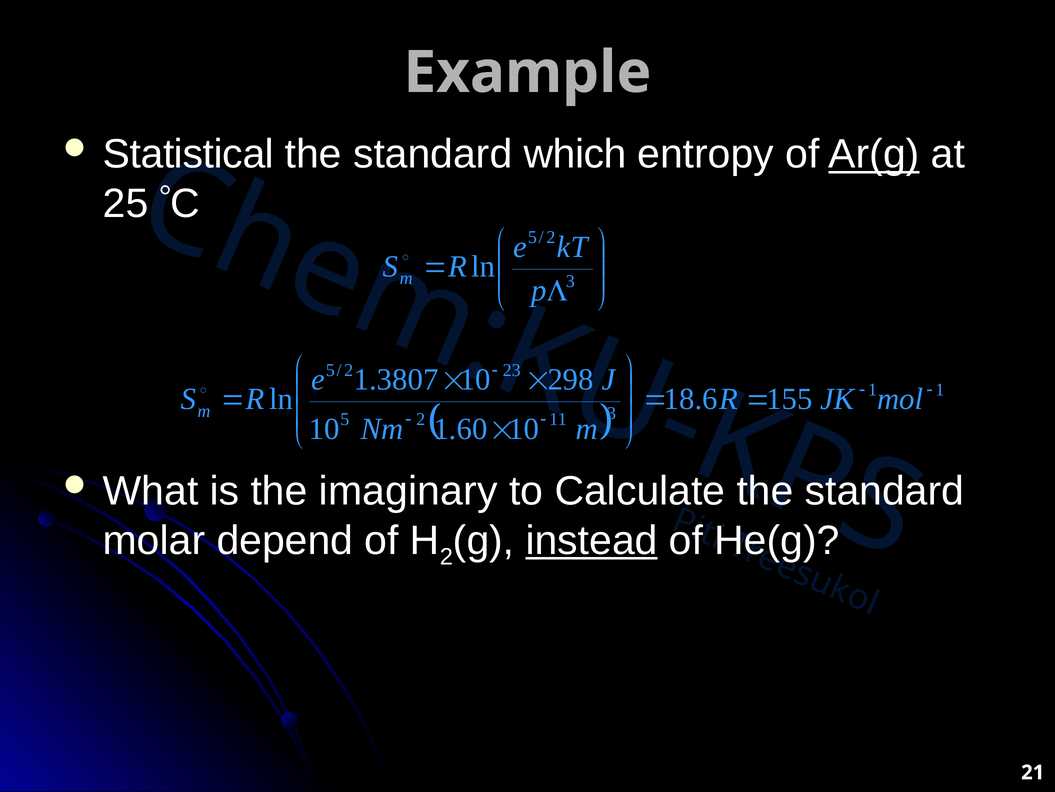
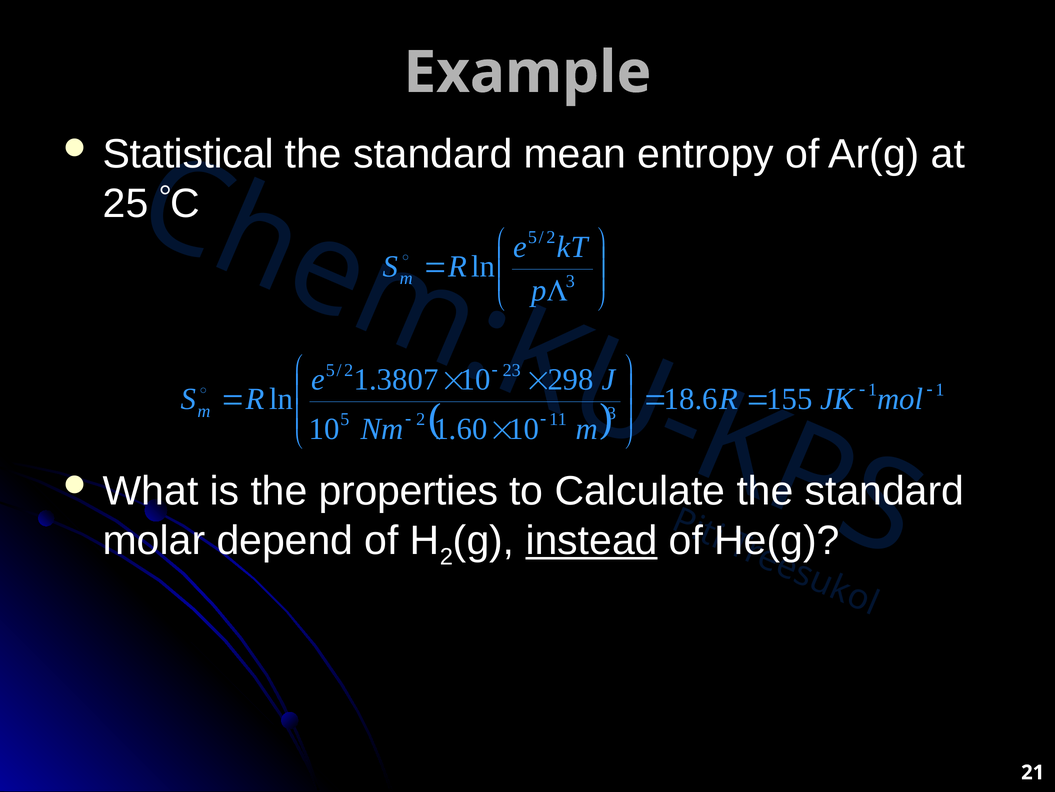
which: which -> mean (575, 154)
Ar(g underline: present -> none (874, 154)
imaginary: imaginary -> properties (408, 491)
